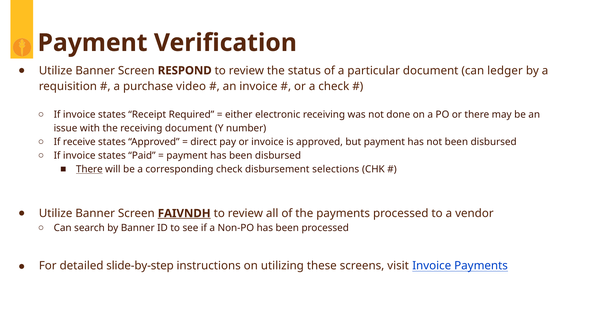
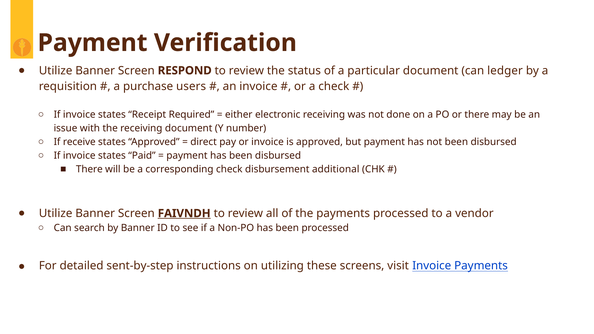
video: video -> users (191, 87)
There underline: present -> none (89, 169)
selections: selections -> additional (336, 169)
slide-by-step: slide-by-step -> sent-by-step (140, 266)
